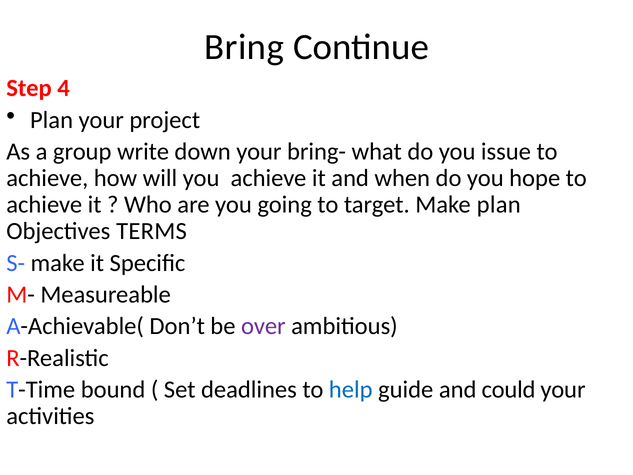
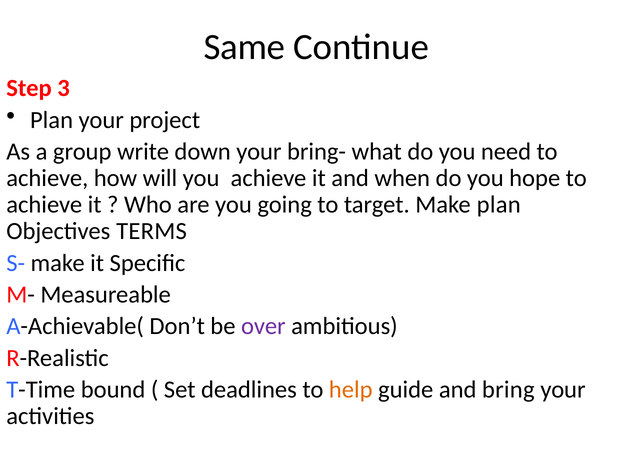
Bring: Bring -> Same (245, 47)
4: 4 -> 3 (64, 88)
issue: issue -> need (506, 151)
help colour: blue -> orange (351, 389)
could: could -> bring (508, 389)
